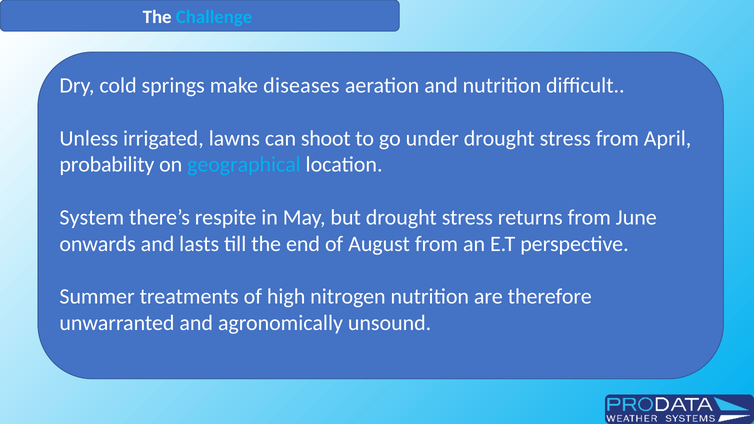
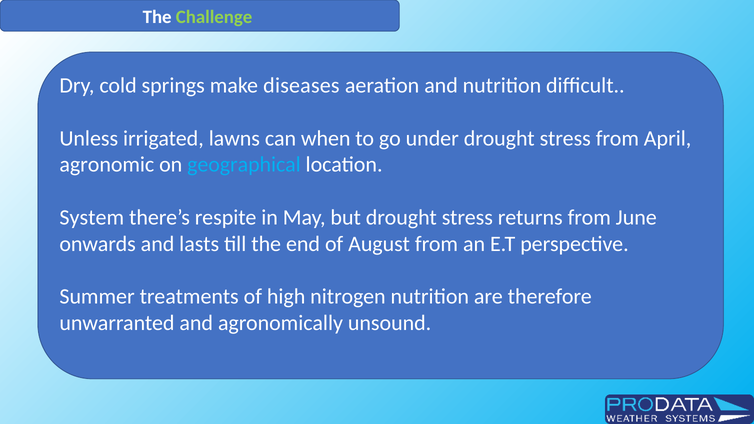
Challenge colour: light blue -> light green (214, 17)
shoot: shoot -> when (326, 138)
probability: probability -> agronomic (107, 165)
